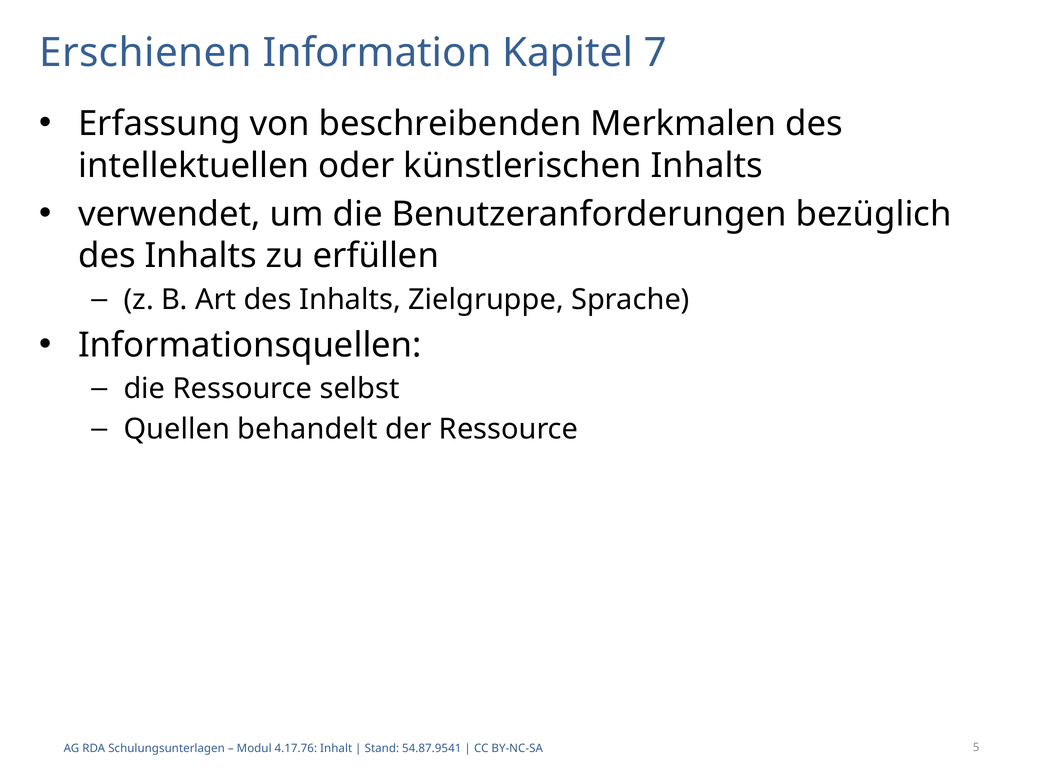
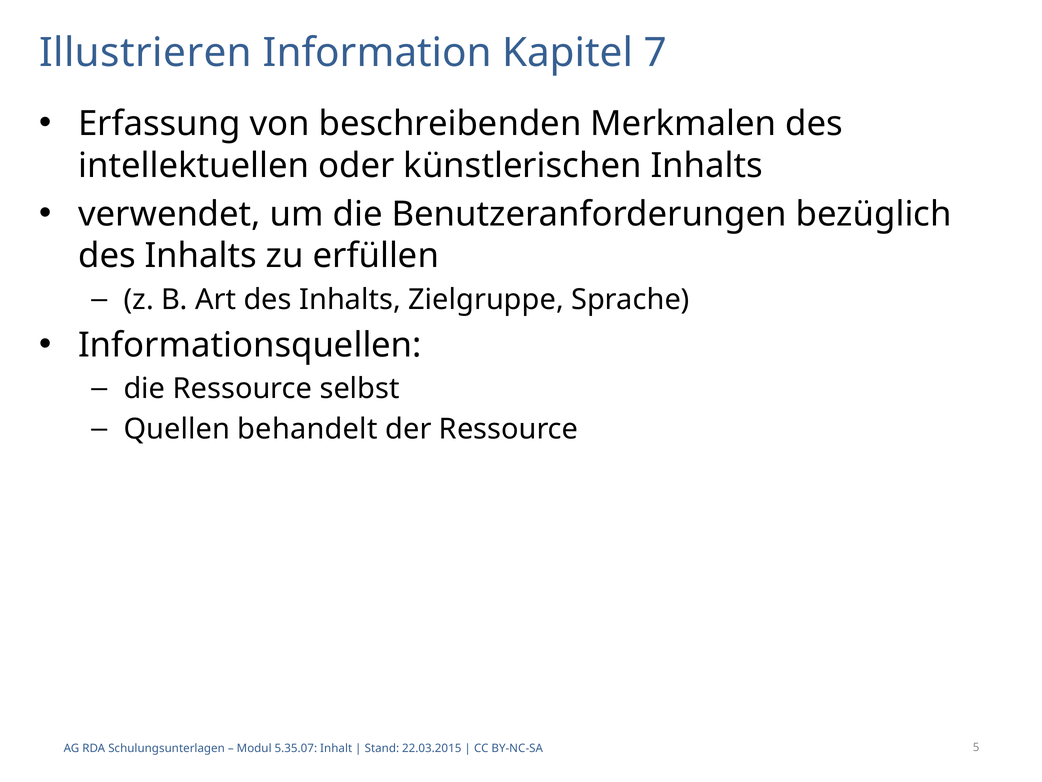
Erschienen: Erschienen -> Illustrieren (146, 53)
4.17.76: 4.17.76 -> 5.35.07 (296, 748)
54.87.9541: 54.87.9541 -> 22.03.2015 (432, 748)
